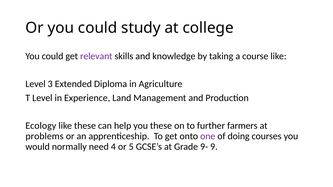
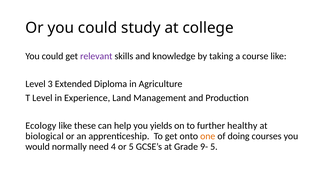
you these: these -> yields (161, 126)
farmers: farmers -> healthy (242, 126)
problems: problems -> biological (45, 136)
one colour: purple -> orange (208, 136)
9- 9: 9 -> 5 (214, 147)
